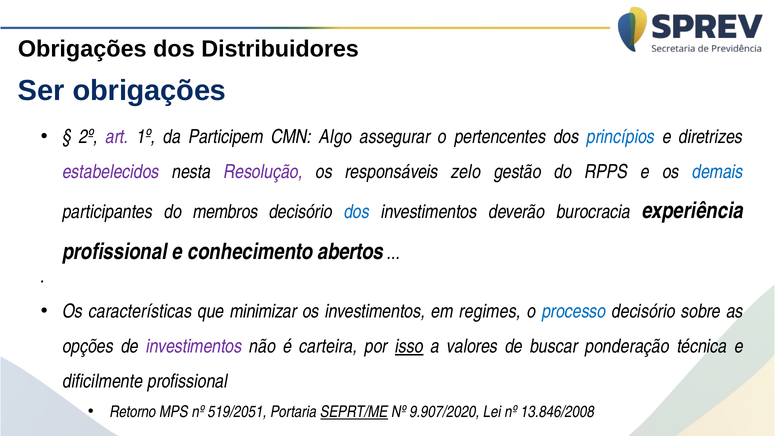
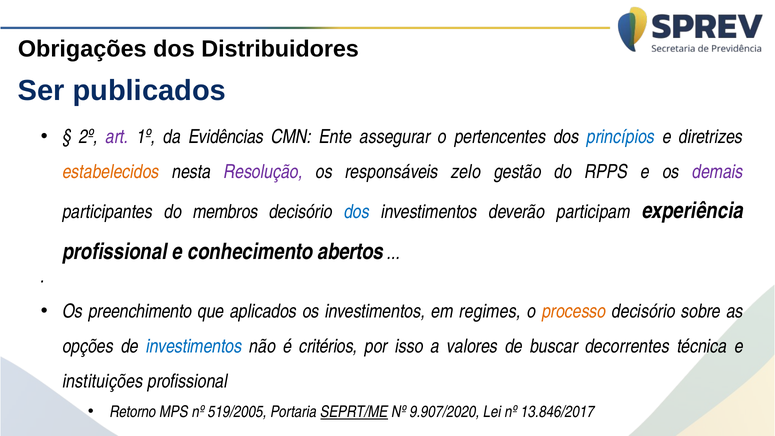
Ser obrigações: obrigações -> publicados (149, 90)
Participem: Participem -> Evidências (226, 137)
Algo: Algo -> Ente (336, 137)
estabelecidos colour: purple -> orange (111, 172)
demais colour: blue -> purple (718, 172)
burocracia: burocracia -> participam (594, 212)
características: características -> preenchimento (140, 311)
minimizar: minimizar -> aplicados (263, 311)
processo colour: blue -> orange (574, 311)
investimentos colour: purple -> blue (194, 346)
carteira: carteira -> critérios (329, 346)
isso underline: present -> none (409, 346)
ponderação: ponderação -> decorrentes (627, 346)
dificilmente: dificilmente -> instituições (103, 381)
519/2051: 519/2051 -> 519/2005 (237, 412)
13.846/2008: 13.846/2008 -> 13.846/2017 (558, 412)
